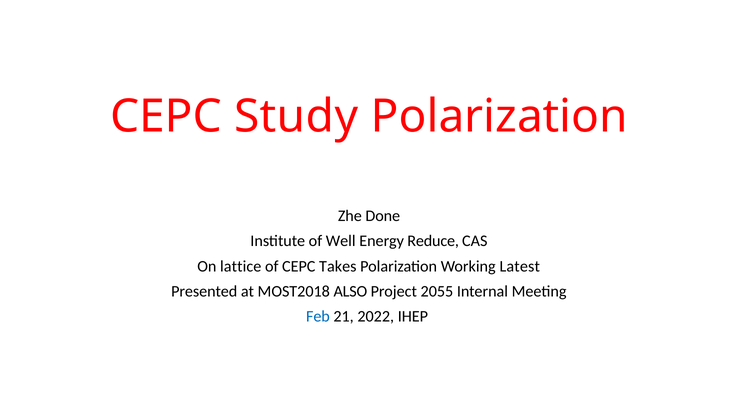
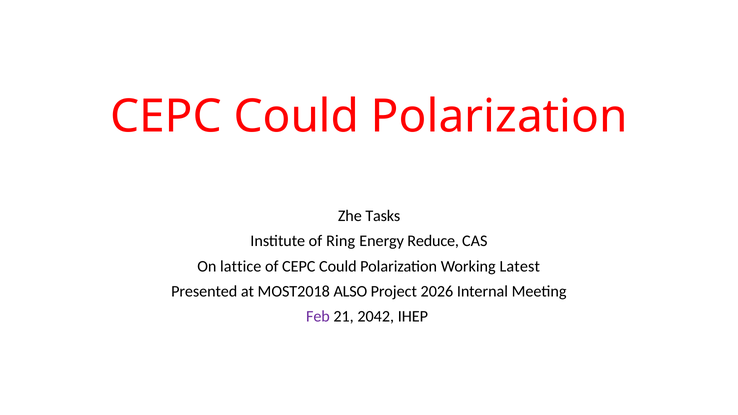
Study: Study -> Could (296, 117)
Done: Done -> Tasks (383, 216)
Well: Well -> Ring (341, 241)
of CEPC Takes: Takes -> Could (338, 266)
2055: 2055 -> 2026 (437, 291)
Feb colour: blue -> purple (318, 317)
2022: 2022 -> 2042 (376, 317)
